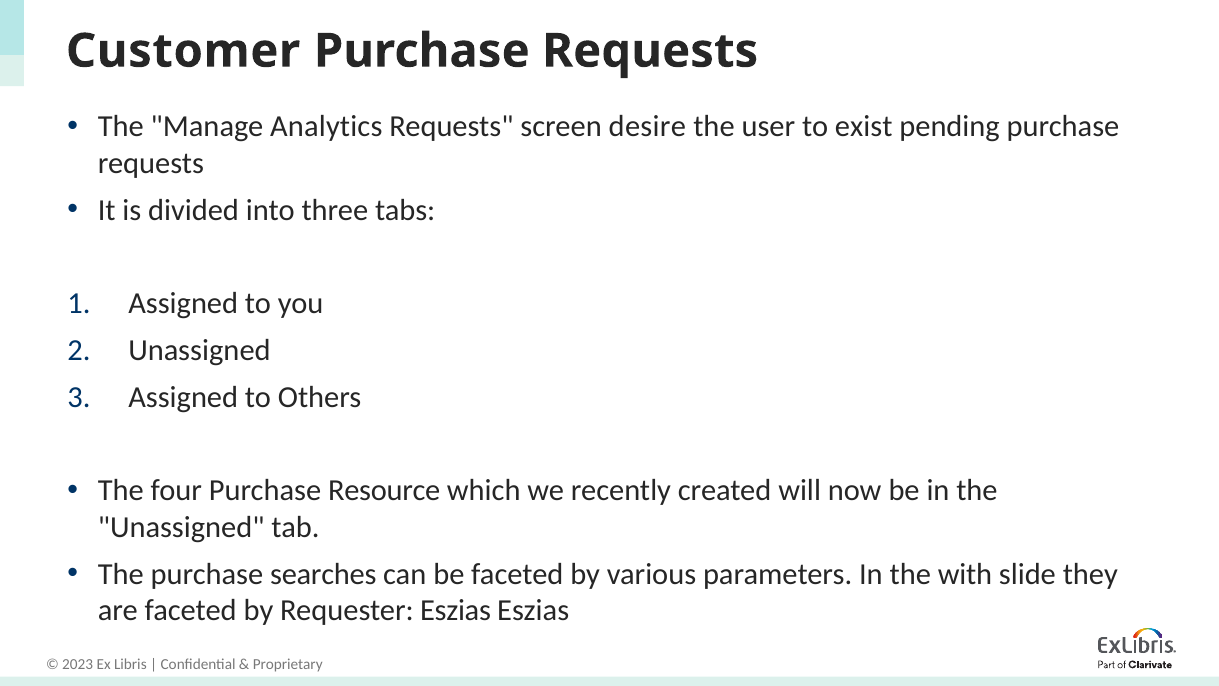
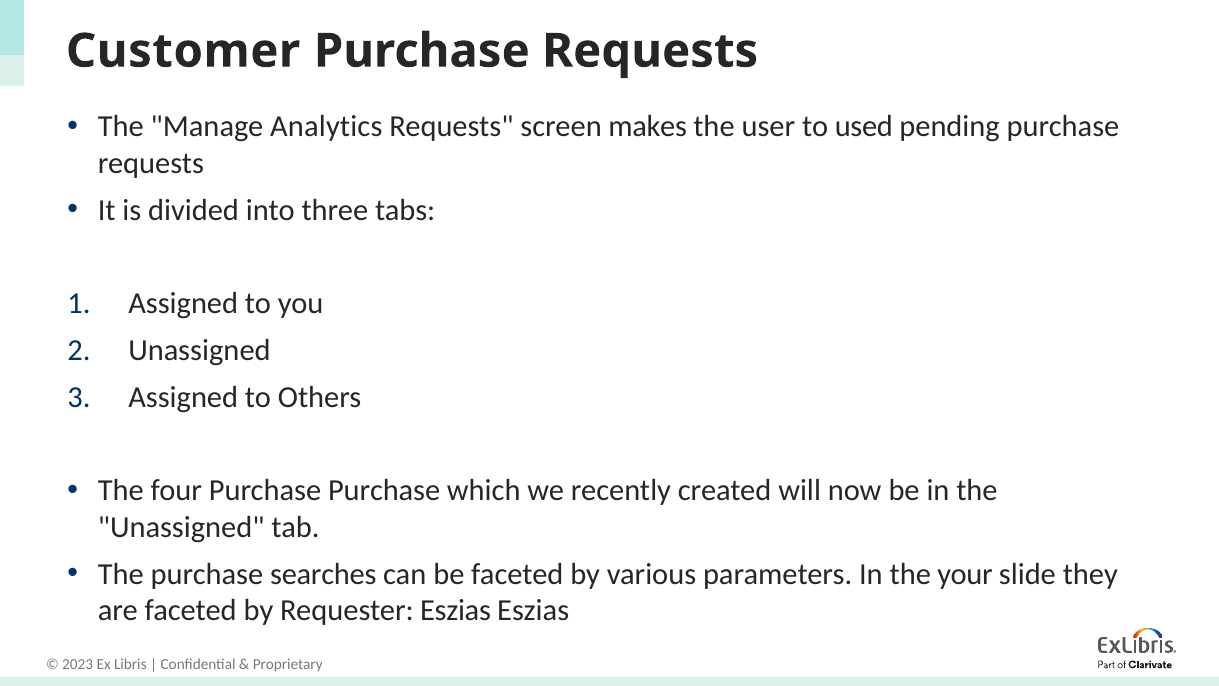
desire: desire -> makes (648, 127)
exist: exist -> used (864, 127)
Purchase Resource: Resource -> Purchase (384, 491)
with: with -> your (965, 574)
